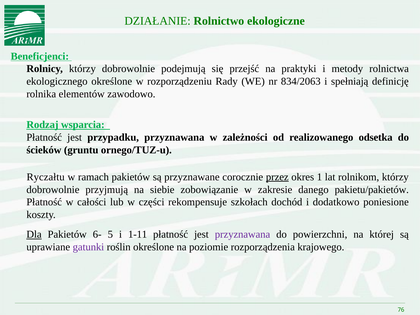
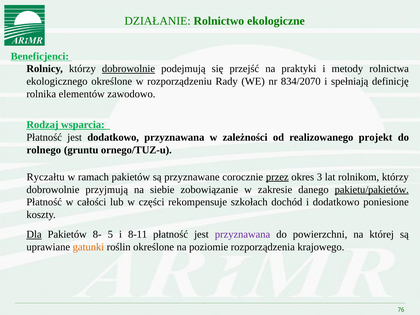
dobrowolnie underline: none -> present (128, 69)
834/2063: 834/2063 -> 834/2070 (301, 81)
jest przypadku: przypadku -> dodatkowo (113, 137)
odsetka: odsetka -> projekt (376, 137)
ścieków: ścieków -> rolnego (44, 150)
1: 1 -> 3 (319, 177)
pakietu/pakietów underline: none -> present (372, 190)
6-: 6- -> 8- (97, 234)
1-11: 1-11 -> 8-11 (138, 234)
gatunki colour: purple -> orange (88, 247)
